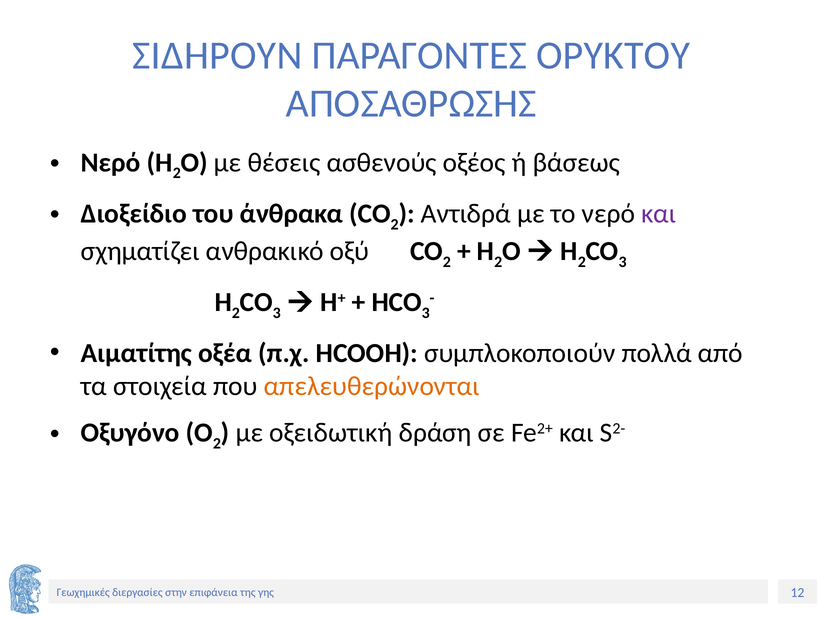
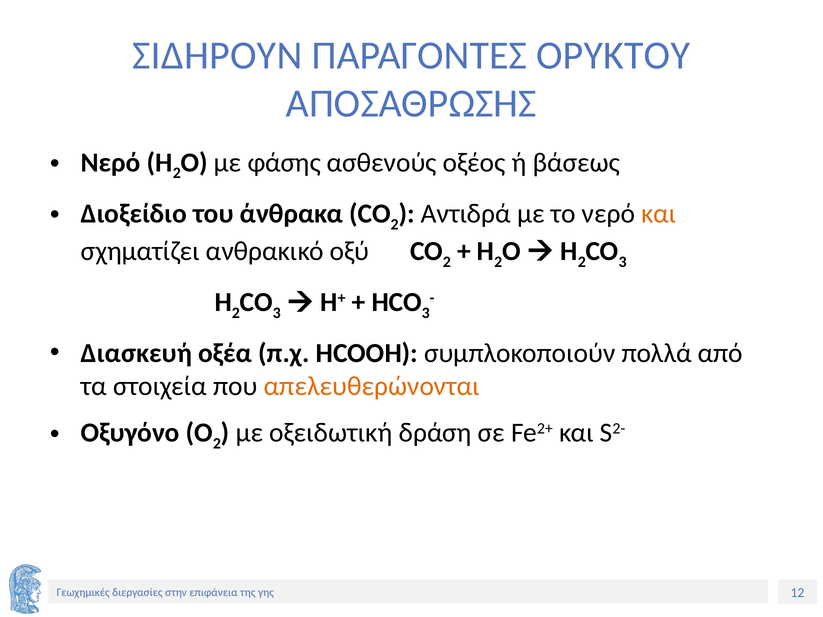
θέσεις: θέσεις -> φάσης (284, 163)
και colour: purple -> orange (659, 214)
Αιματίτης: Αιματίτης -> Διασκευή (136, 354)
